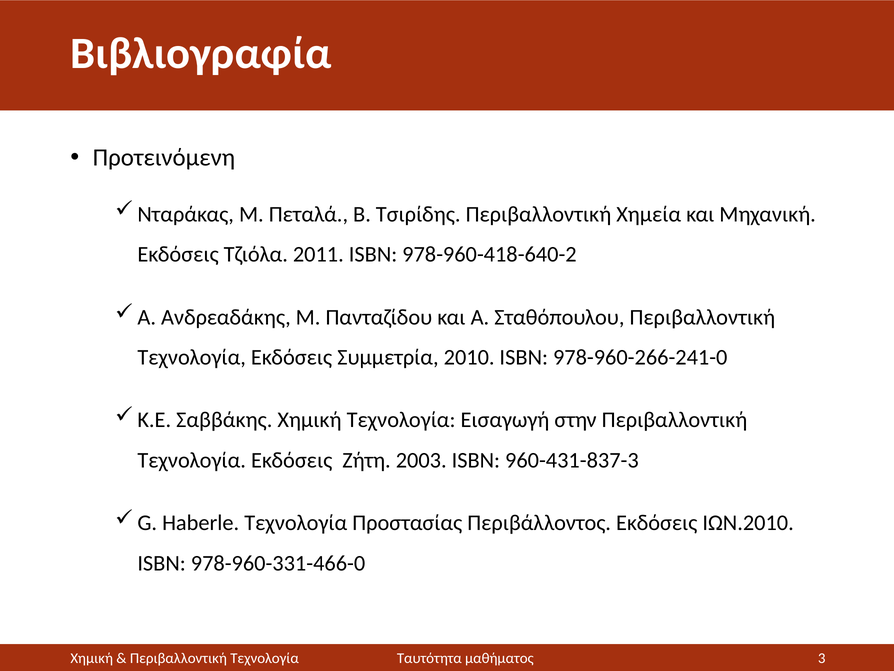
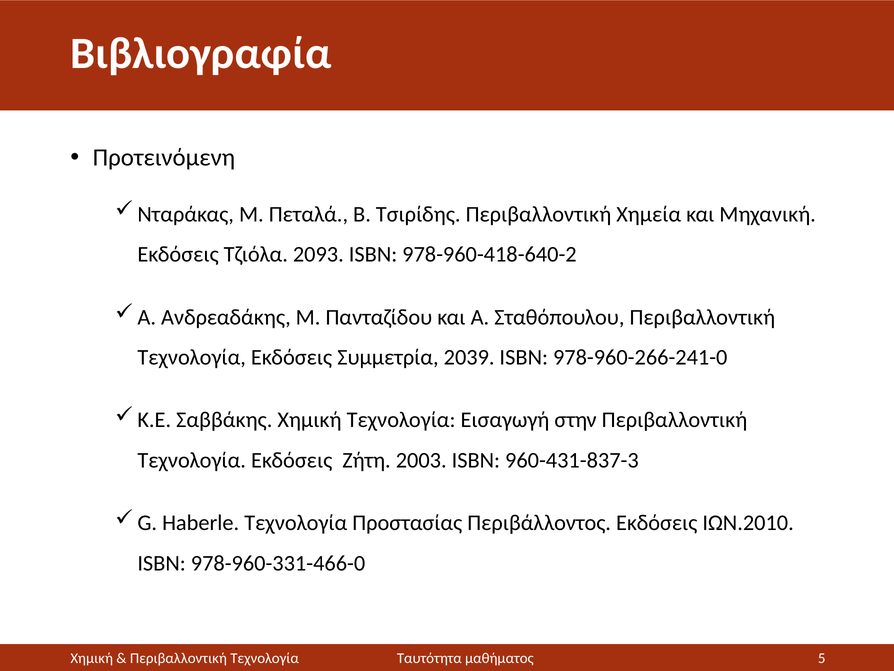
2011: 2011 -> 2093 (318, 254)
2010: 2010 -> 2039 (469, 357)
3: 3 -> 5 (822, 658)
